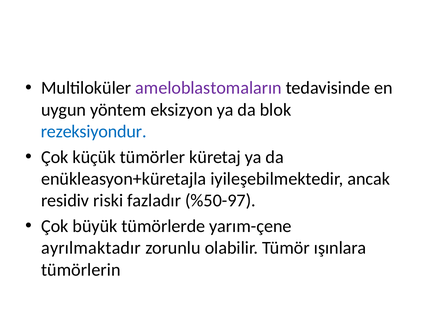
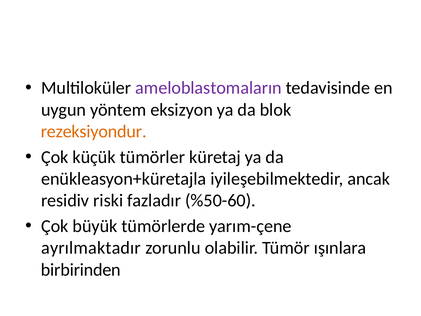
rezeksiyondur colour: blue -> orange (94, 131)
%50-97: %50-97 -> %50-60 (220, 200)
tümörlerin: tümörlerin -> birbirinden (81, 270)
